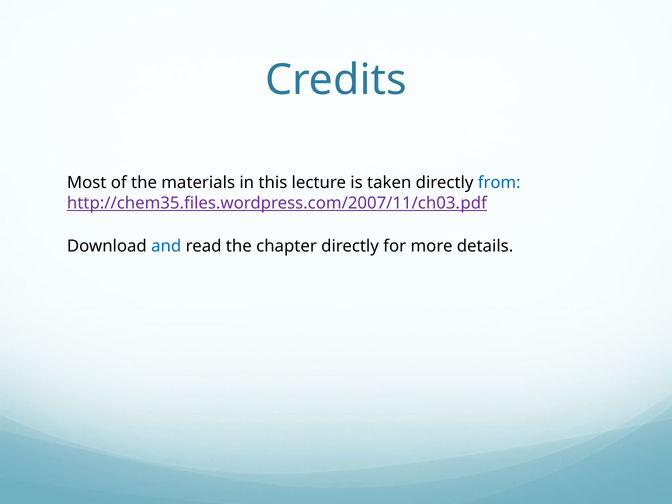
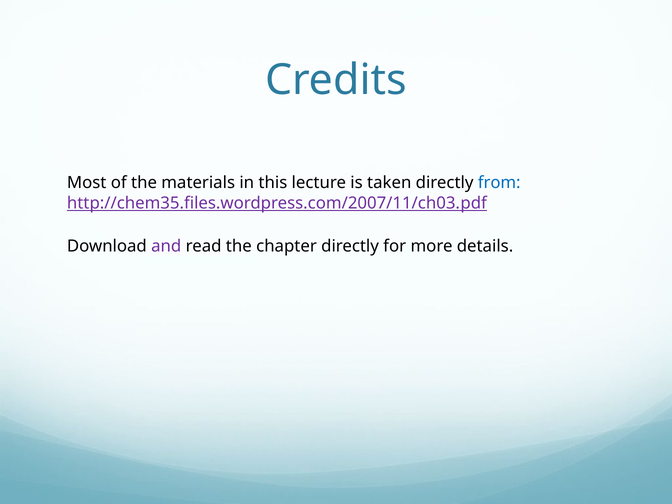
and colour: blue -> purple (166, 246)
